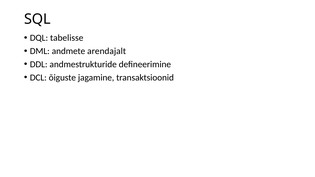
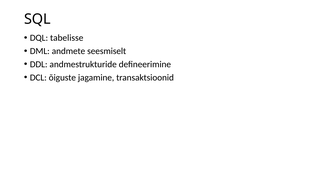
arendajalt: arendajalt -> seesmiselt (107, 51)
